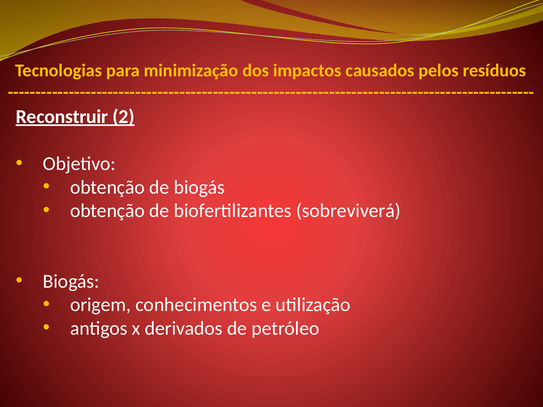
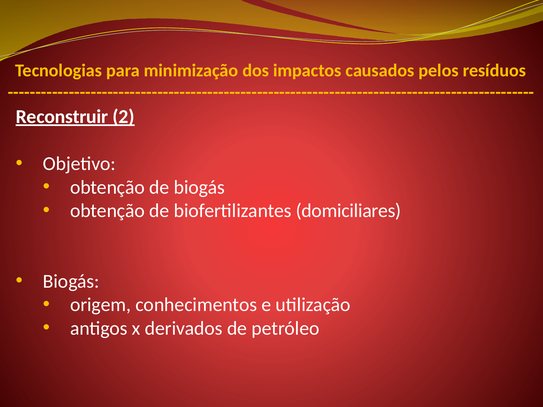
sobreviverá: sobreviverá -> domiciliares (348, 211)
